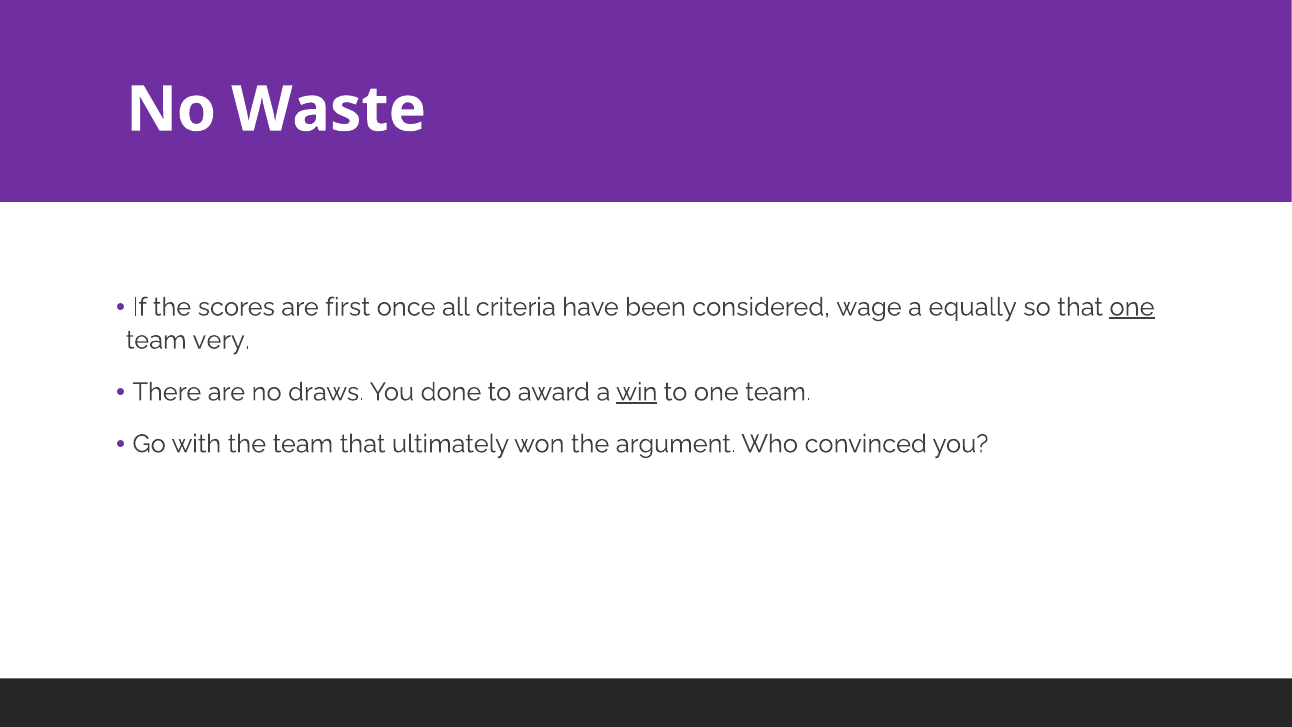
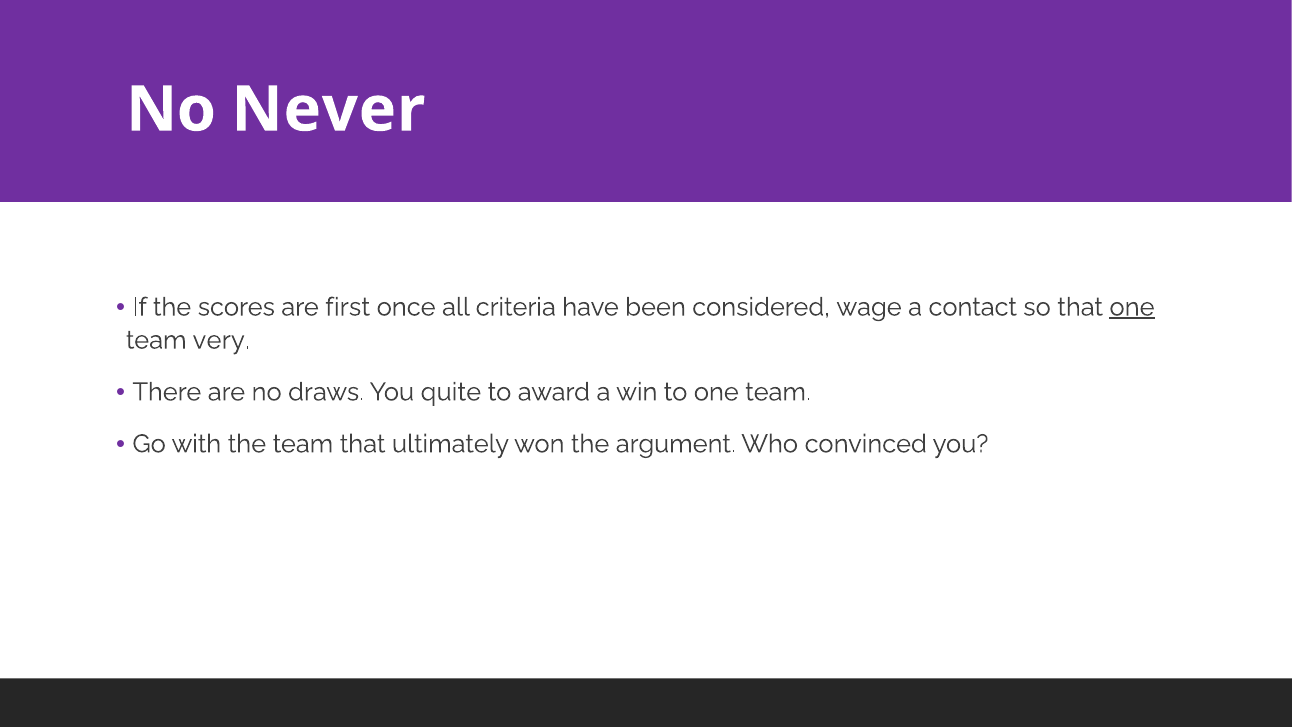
Waste: Waste -> Never (328, 110)
equally: equally -> contact (973, 307)
done: done -> quite (451, 392)
win underline: present -> none (637, 392)
